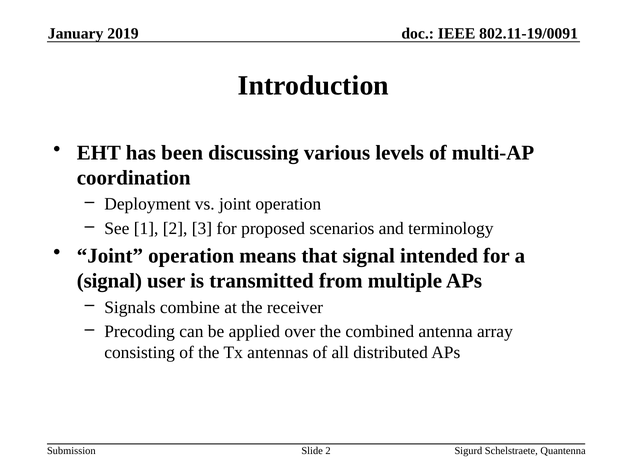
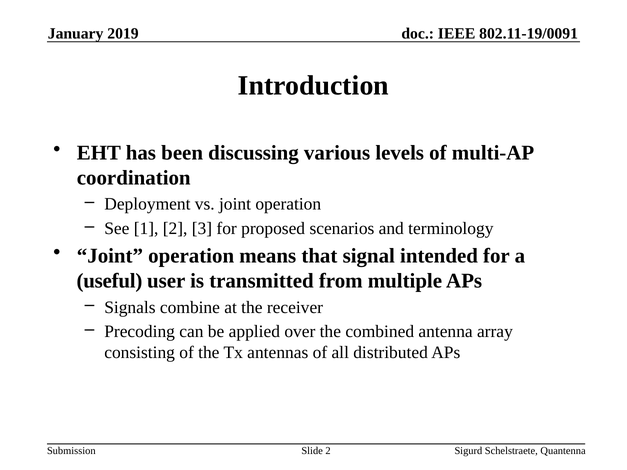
signal: signal -> useful (109, 281)
